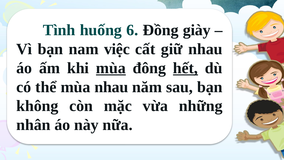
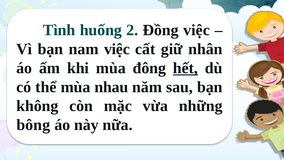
6: 6 -> 2 (132, 30)
Đồng giày: giày -> việc (197, 30)
giữ nhau: nhau -> nhân (205, 49)
mùa underline: present -> none (111, 68)
nhân: nhân -> bông (33, 125)
